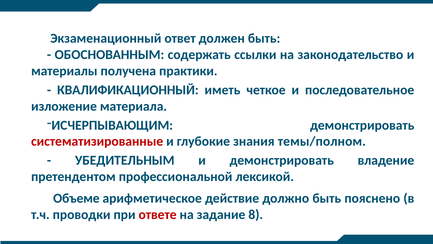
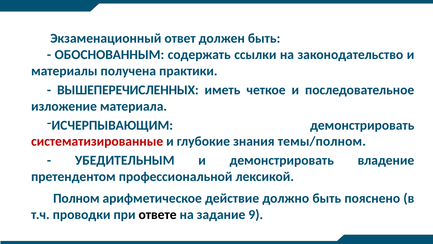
КВАЛИФИКАЦИОННЫЙ: КВАЛИФИКАЦИОННЫЙ -> ВЫШЕПЕРЕЧИСЛЕННЫХ (128, 90)
Объеме: Объеме -> Полном (76, 198)
ответе colour: red -> black (158, 214)
8: 8 -> 9 (256, 214)
